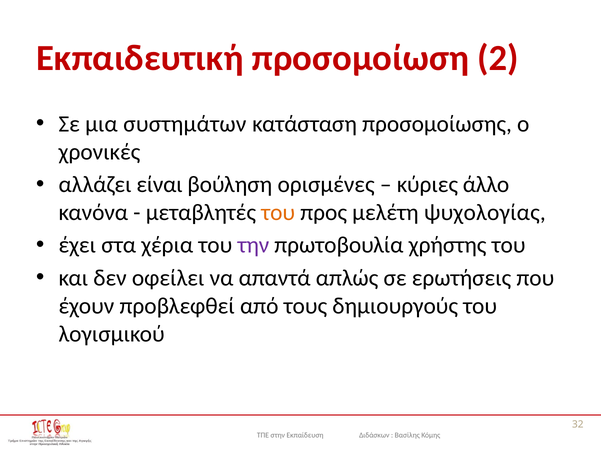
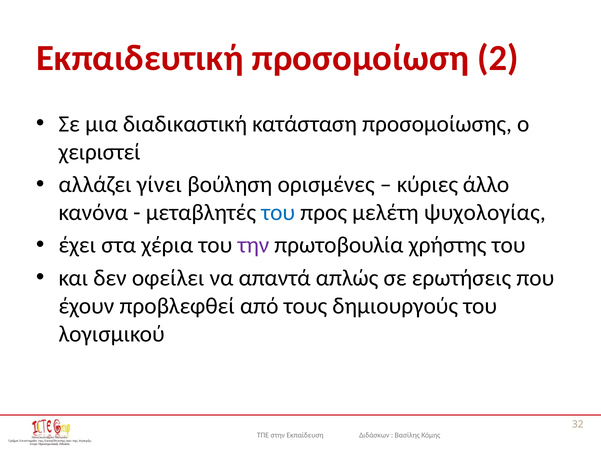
συστημάτων: συστημάτων -> διαδικαστική (185, 124)
χρονικές: χρονικές -> χειριστεί (100, 152)
είναι: είναι -> γίνει (159, 184)
του colour: orange -> blue (278, 212)
